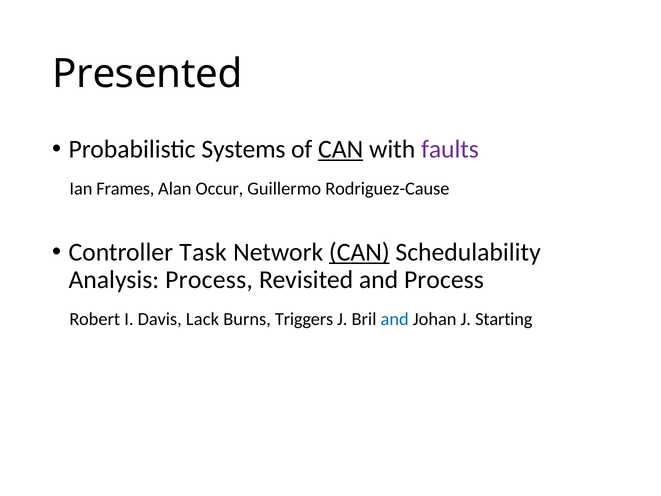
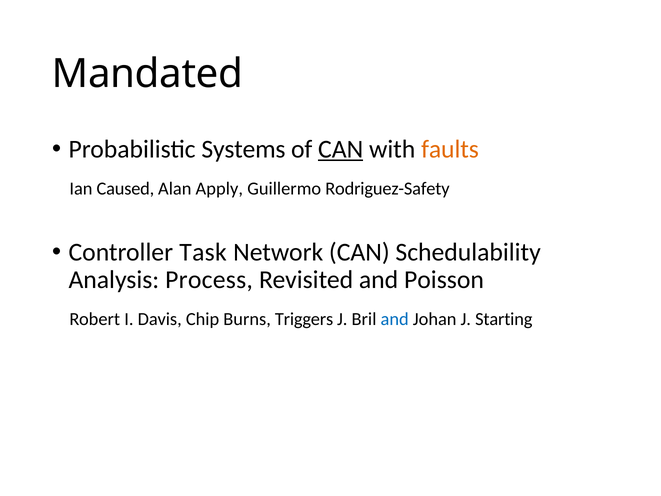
Presented: Presented -> Mandated (147, 74)
faults colour: purple -> orange (450, 149)
Frames: Frames -> Caused (125, 188)
Occur: Occur -> Apply (219, 188)
Rodriguez-Cause: Rodriguez-Cause -> Rodriguez-Safety (387, 188)
CAN underline: present -> none (359, 252)
and Process: Process -> Poisson (444, 280)
Lack: Lack -> Chip (203, 319)
